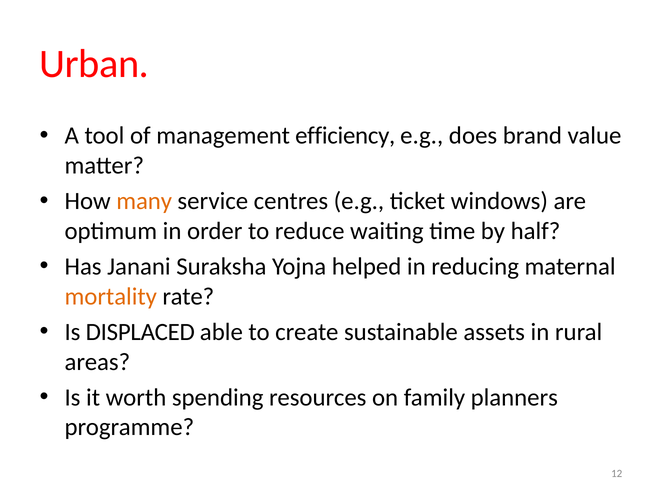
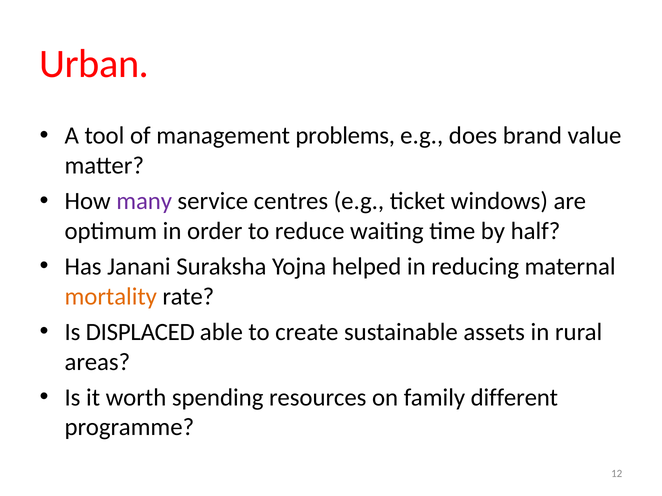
efficiency: efficiency -> problems (345, 136)
many colour: orange -> purple (144, 201)
planners: planners -> different (514, 398)
